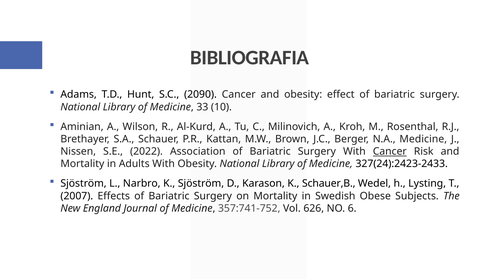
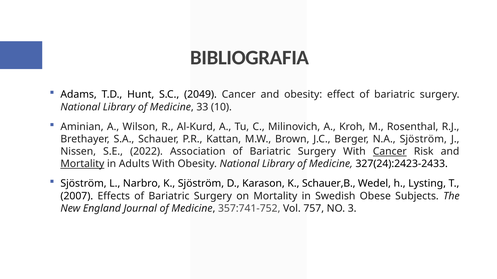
2090: 2090 -> 2049 (200, 95)
N.A Medicine: Medicine -> Sjöström (423, 139)
Mortality underline: none -> present (82, 164)
626: 626 -> 757 (314, 209)
6: 6 -> 3 (352, 209)
